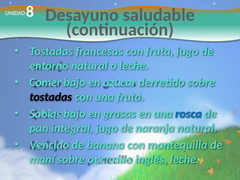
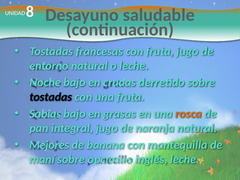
Comer: Comer -> Noche (45, 82)
azúcar: azúcar -> crudas (120, 82)
rosca colour: blue -> orange (188, 114)
Vencido: Vencido -> Mejores (49, 145)
